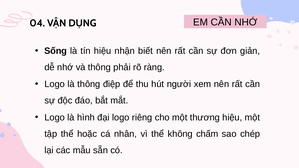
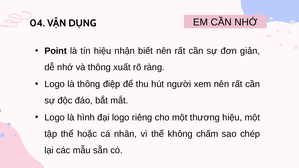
Sống: Sống -> Point (56, 51)
phải: phải -> xuất (122, 67)
